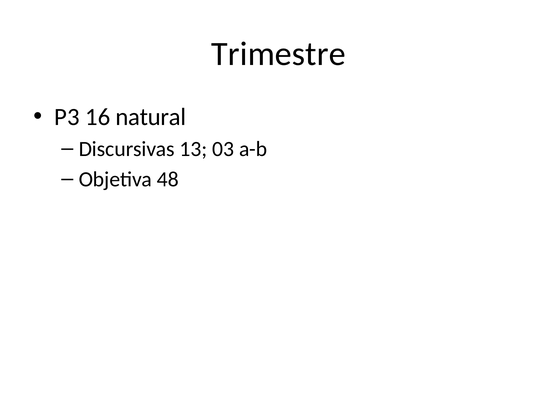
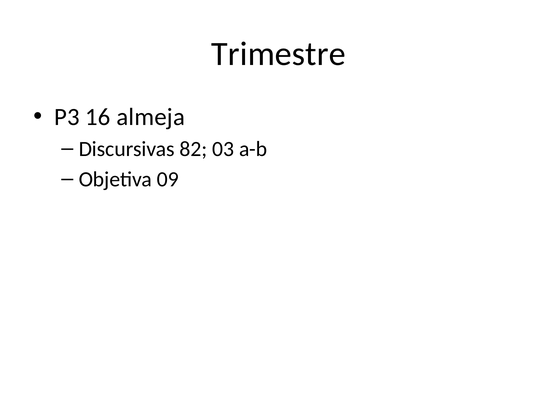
natural: natural -> almeja (151, 117)
13: 13 -> 82 (193, 149)
48: 48 -> 09 (168, 179)
